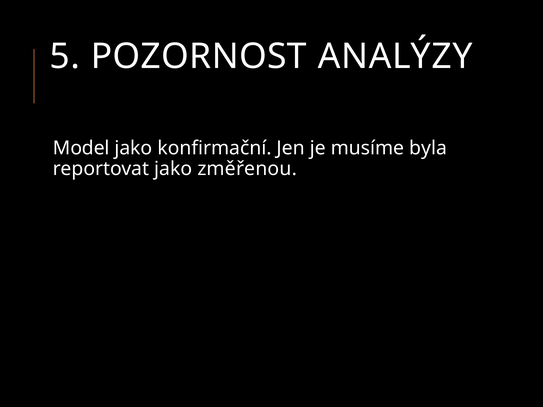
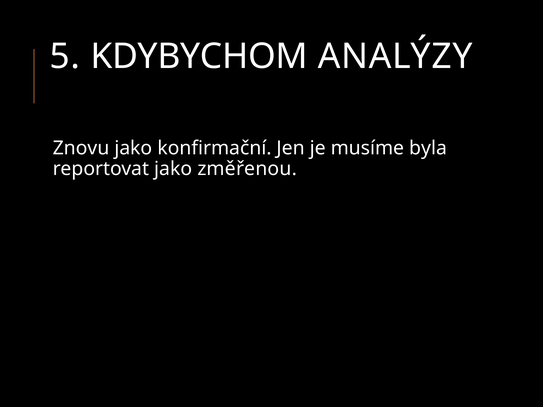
POZORNOST: POZORNOST -> KDYBYCHOM (199, 56)
Model: Model -> Znovu (81, 148)
